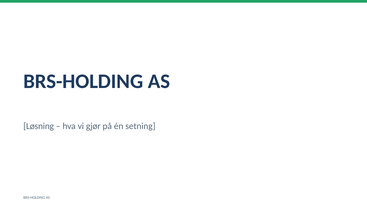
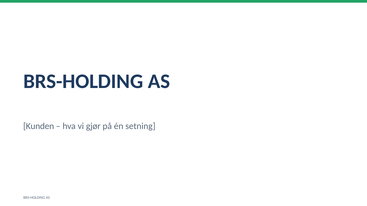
Løsning: Løsning -> Kunden (39, 126)
